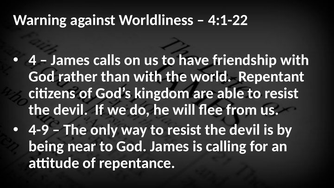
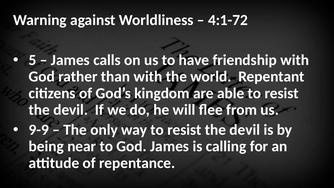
4:1-22: 4:1-22 -> 4:1-72 (228, 20)
4: 4 -> 5 (33, 60)
4-9: 4-9 -> 9-9 (39, 130)
